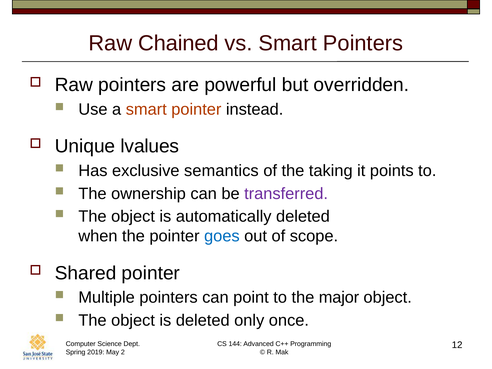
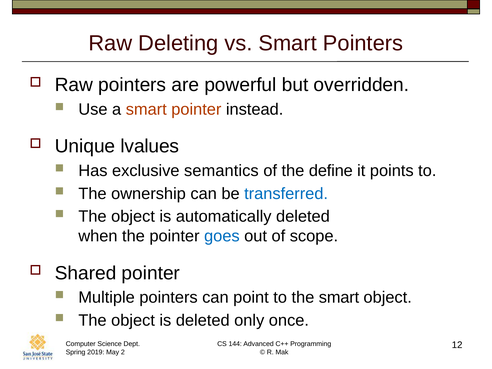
Chained: Chained -> Deleting (178, 43)
taking: taking -> define (331, 171)
transferred colour: purple -> blue (286, 194)
the major: major -> smart (339, 297)
